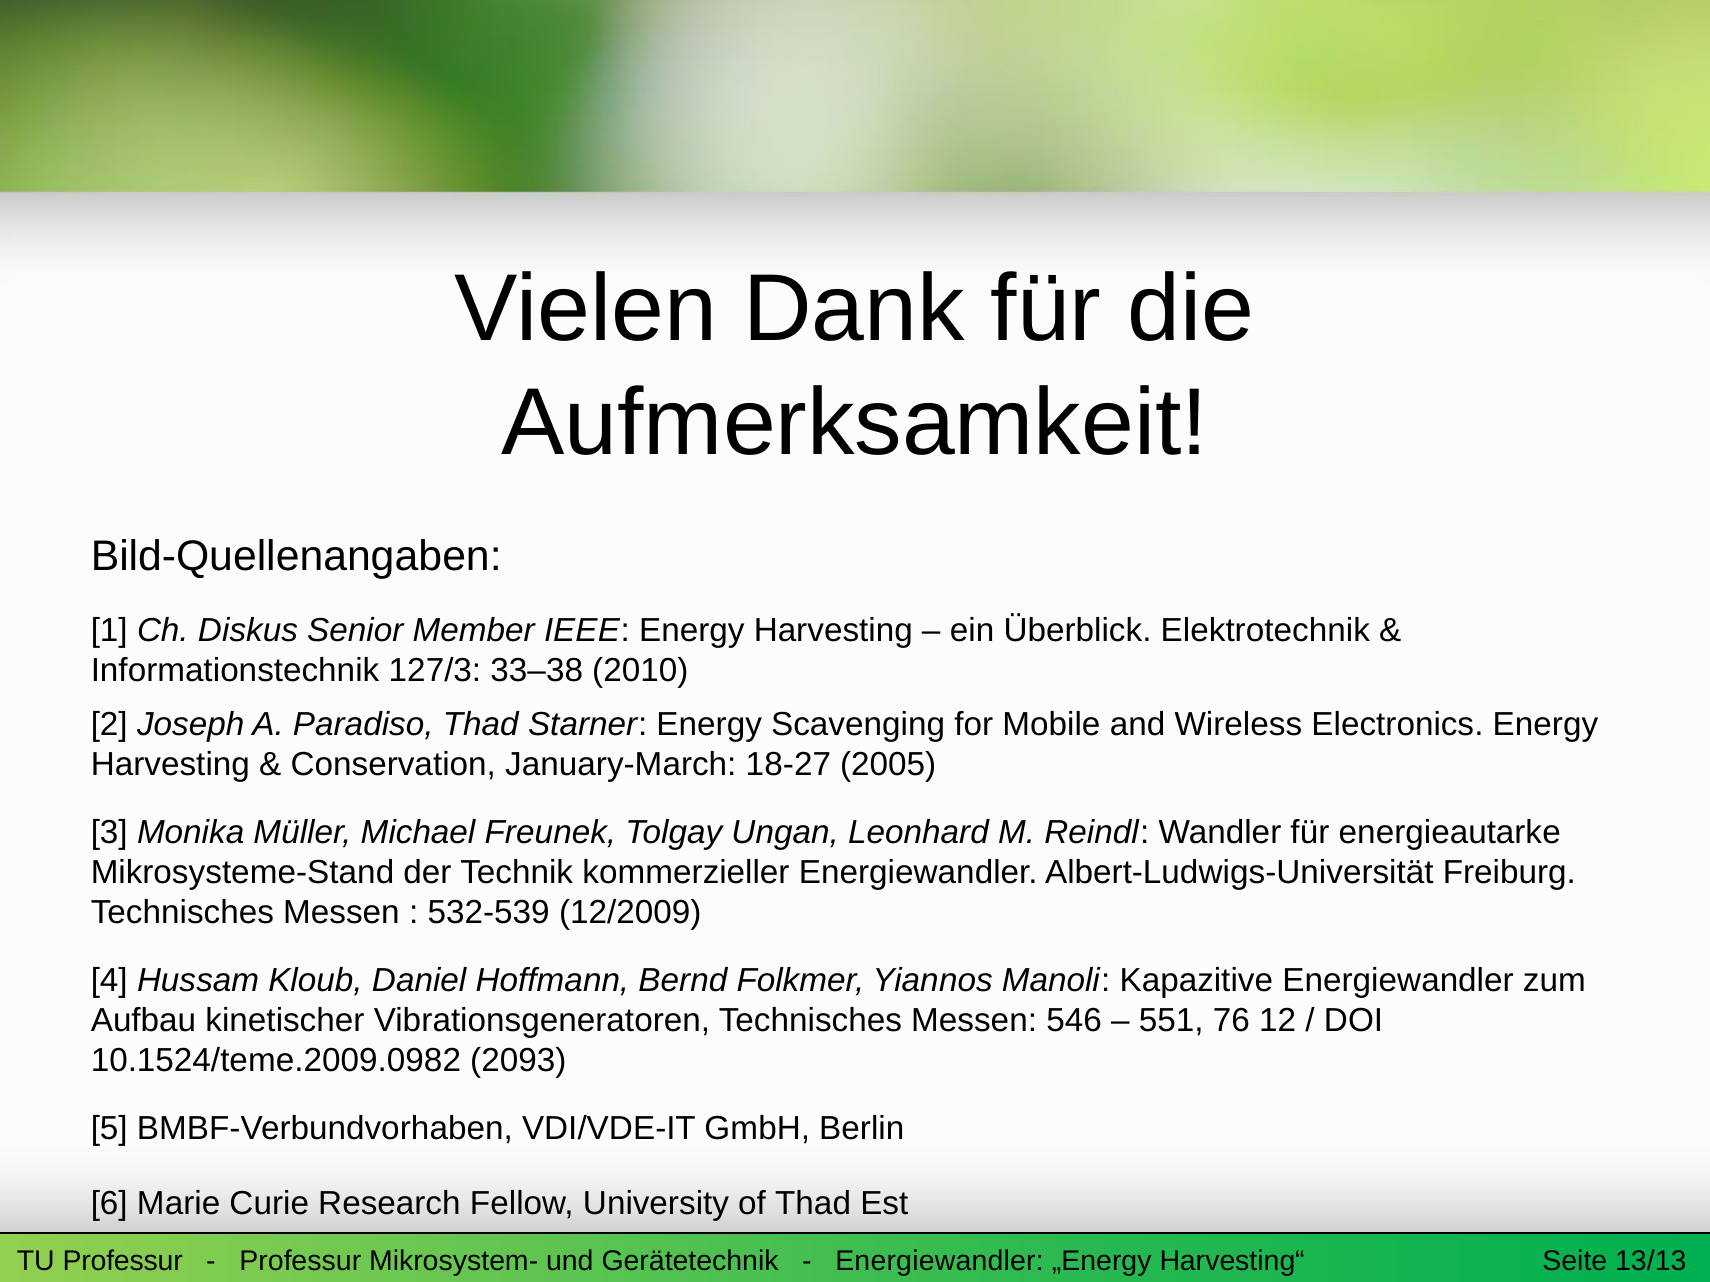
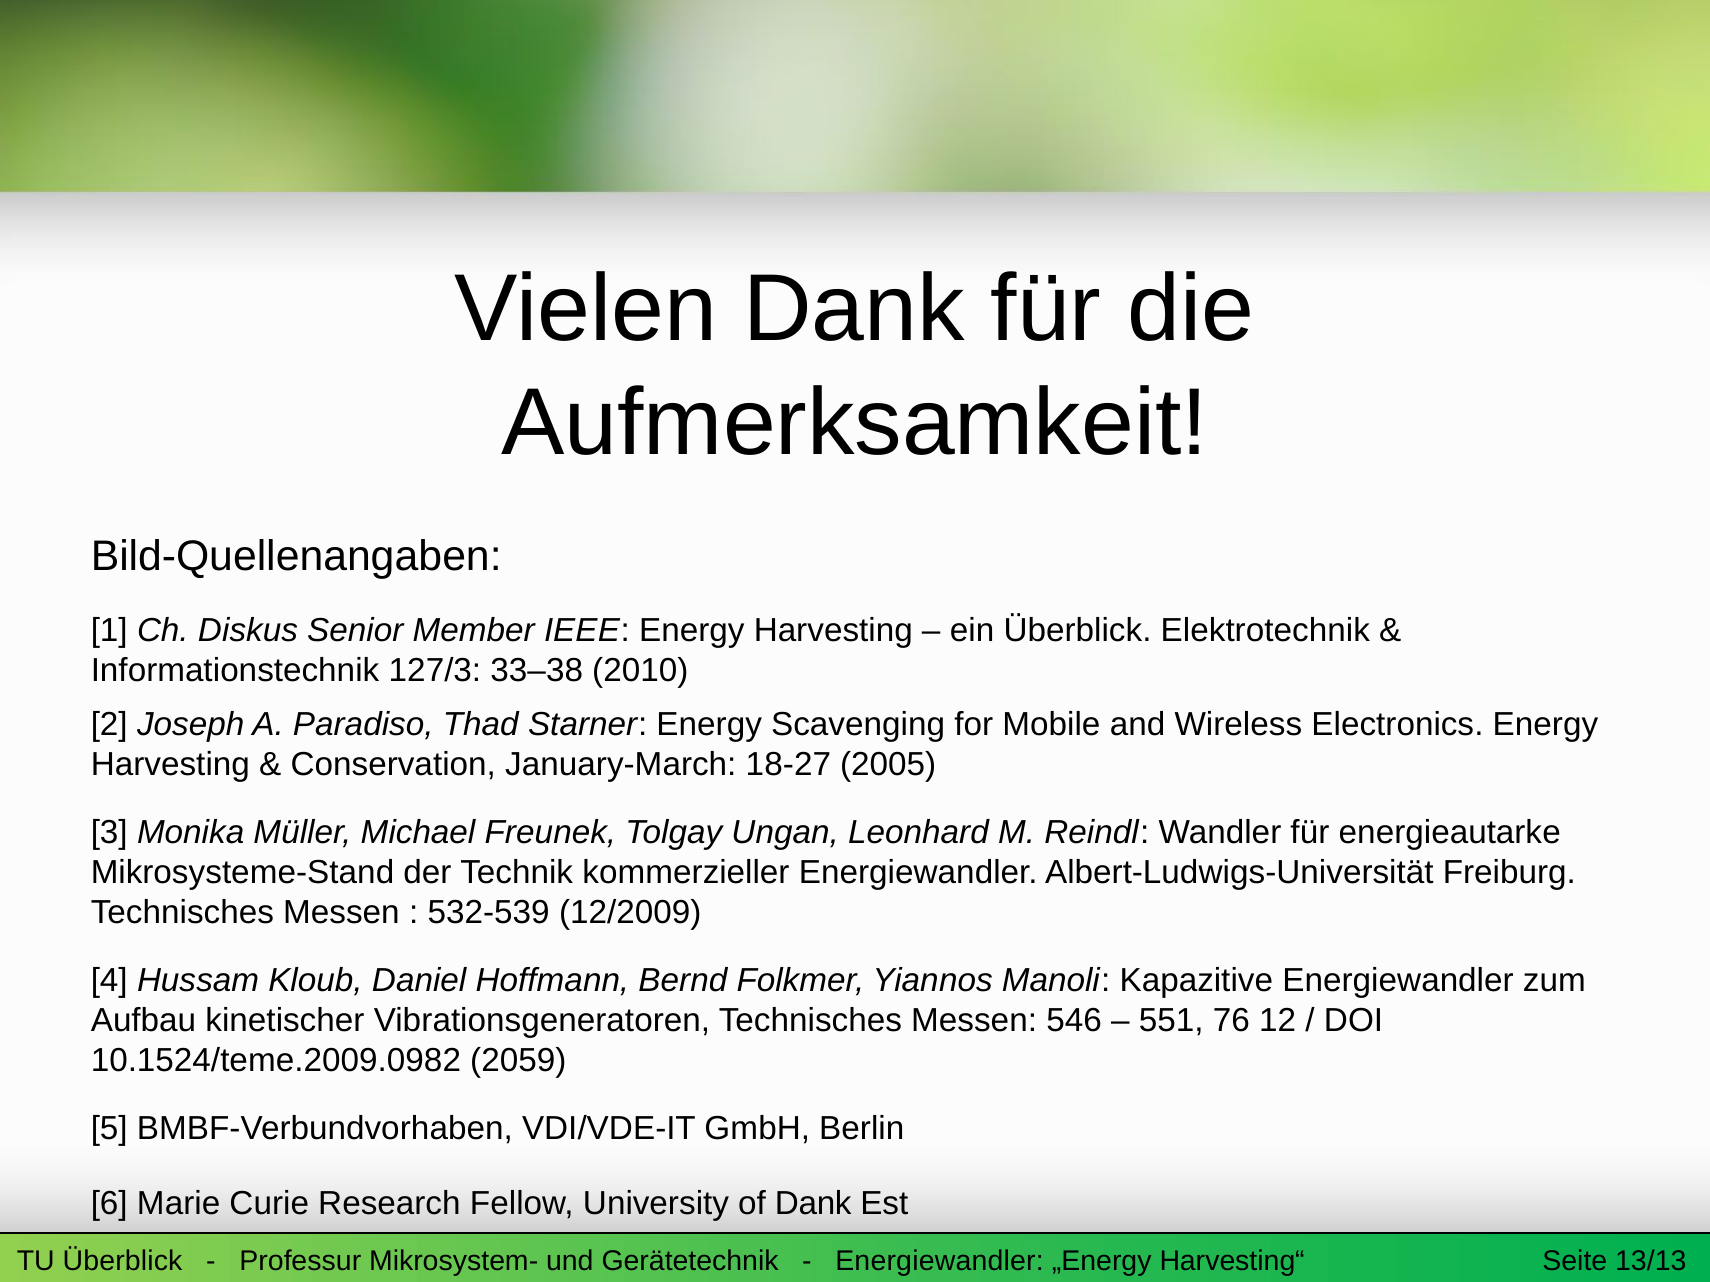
2093: 2093 -> 2059 (518, 1061)
of Thad: Thad -> Dank (813, 1204)
TU Professur: Professur -> Überblick (123, 1261)
